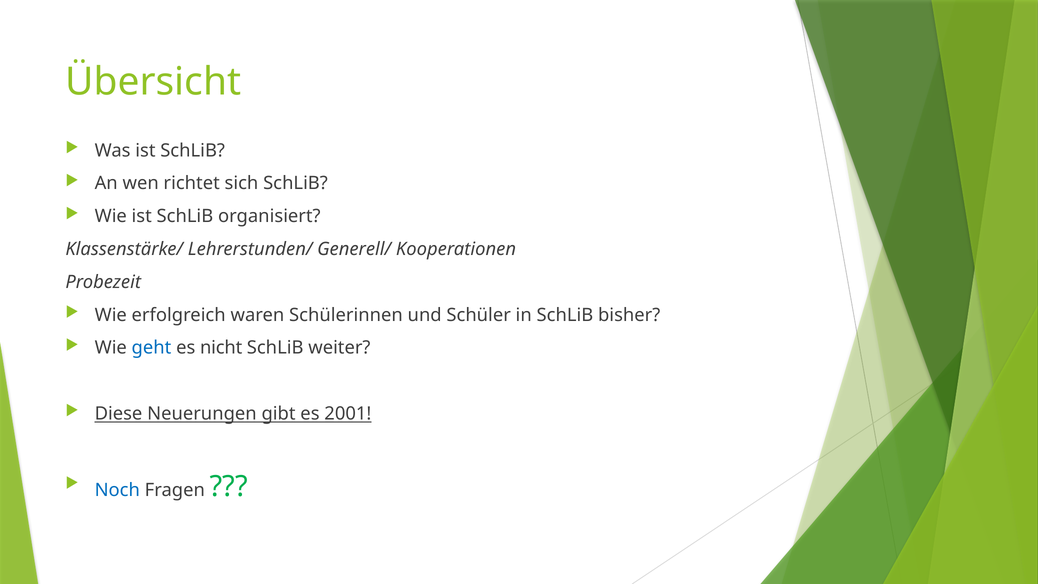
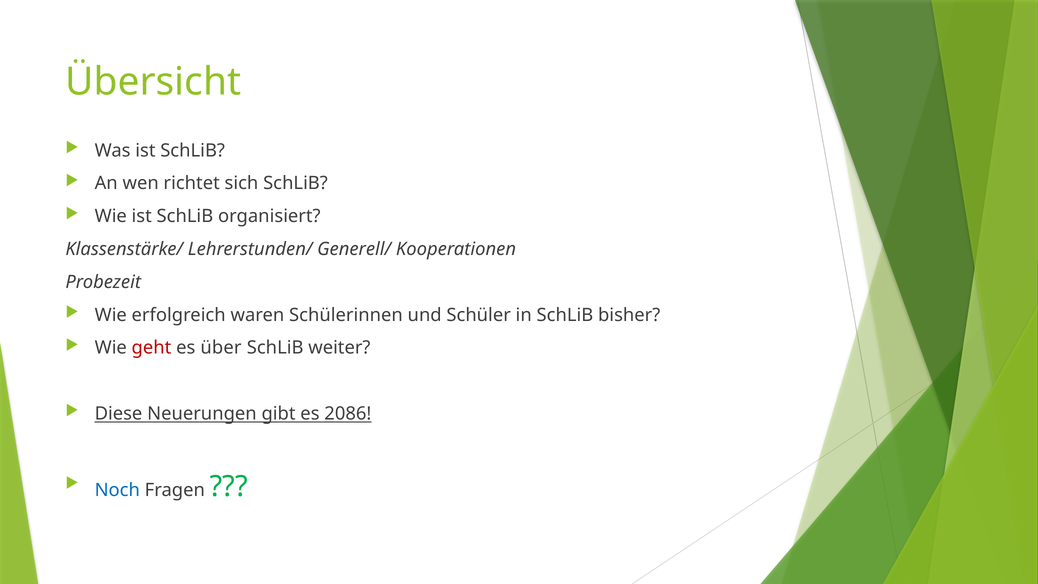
geht colour: blue -> red (151, 348)
nicht: nicht -> über (221, 348)
2001: 2001 -> 2086 (348, 414)
